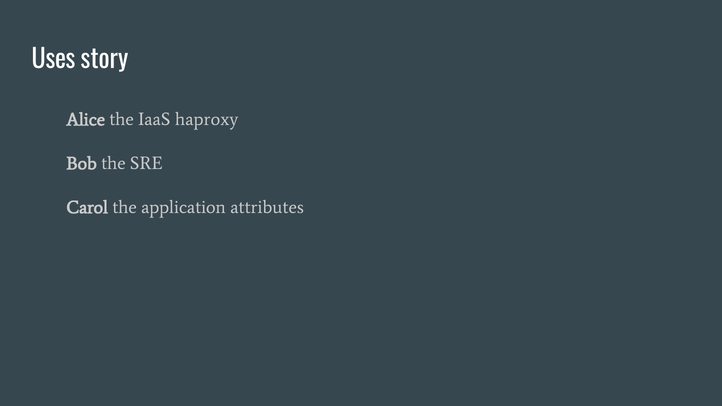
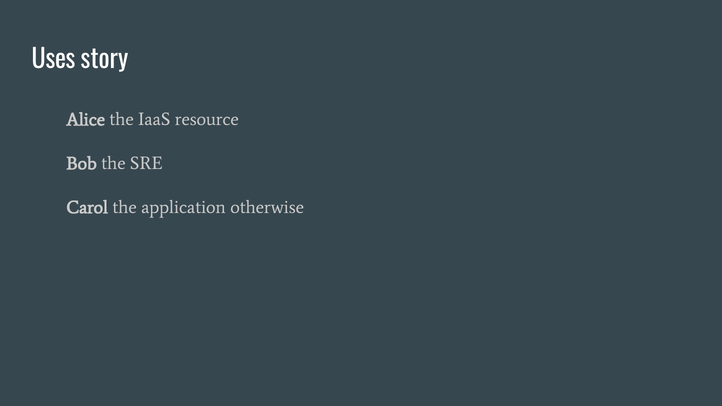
haproxy: haproxy -> resource (207, 120)
attributes: attributes -> otherwise (267, 207)
